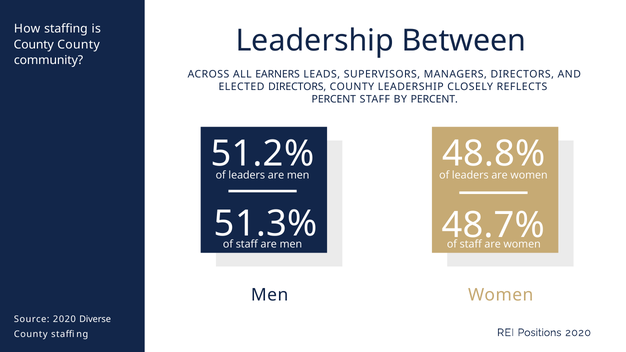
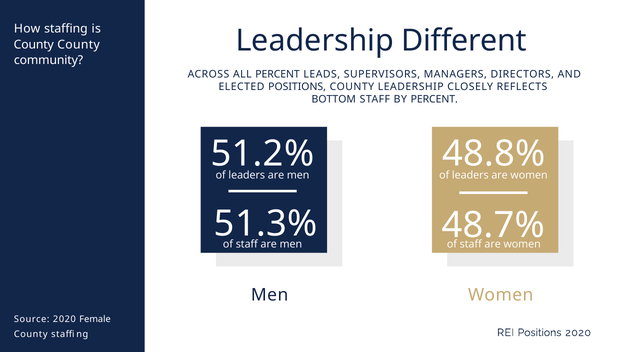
Between: Between -> Different (464, 41)
ALL EARNERS: EARNERS -> PERCENT (278, 74)
ELECTED DIRECTORS: DIRECTORS -> POSITIONS (297, 87)
PERCENT: PERCENT -> BOTTOM (334, 99)
Diverse: Diverse -> Female (95, 319)
